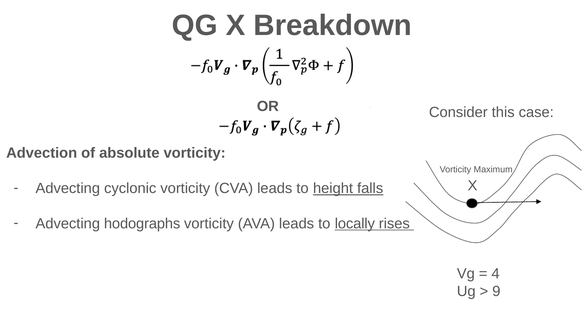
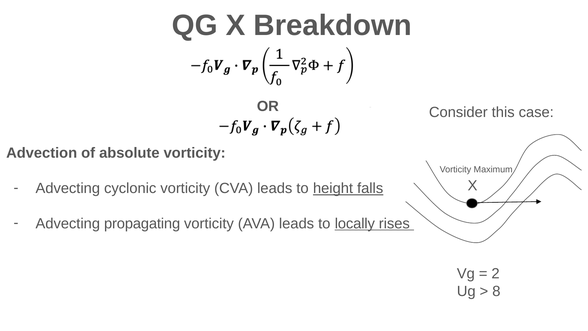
hodographs: hodographs -> propagating (142, 223)
4: 4 -> 2 (496, 274)
9: 9 -> 8 (496, 291)
